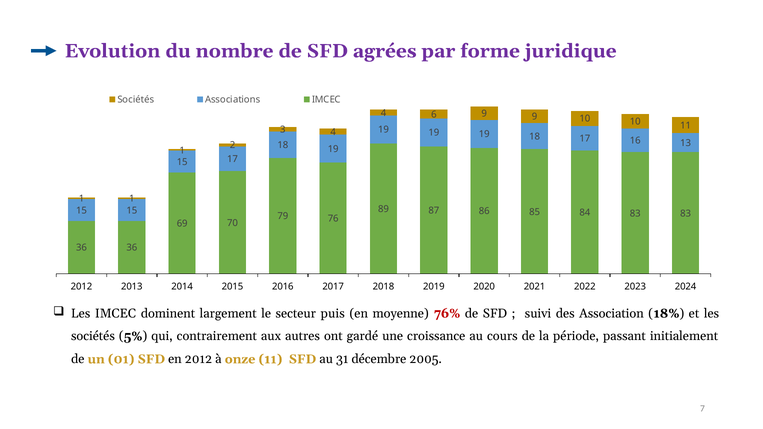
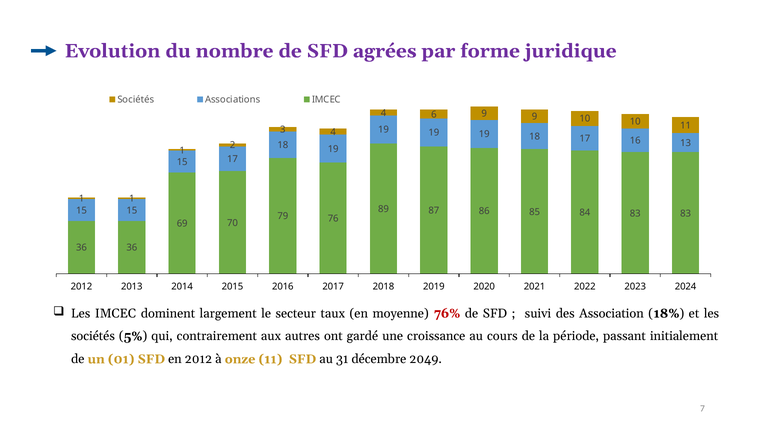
puis: puis -> taux (333, 314)
2005: 2005 -> 2049 (426, 359)
